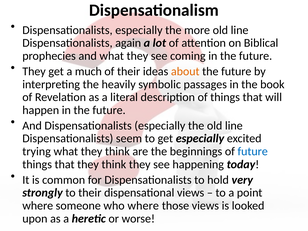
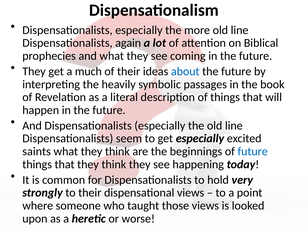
about colour: orange -> blue (185, 71)
trying: trying -> saints (37, 151)
who where: where -> taught (143, 206)
